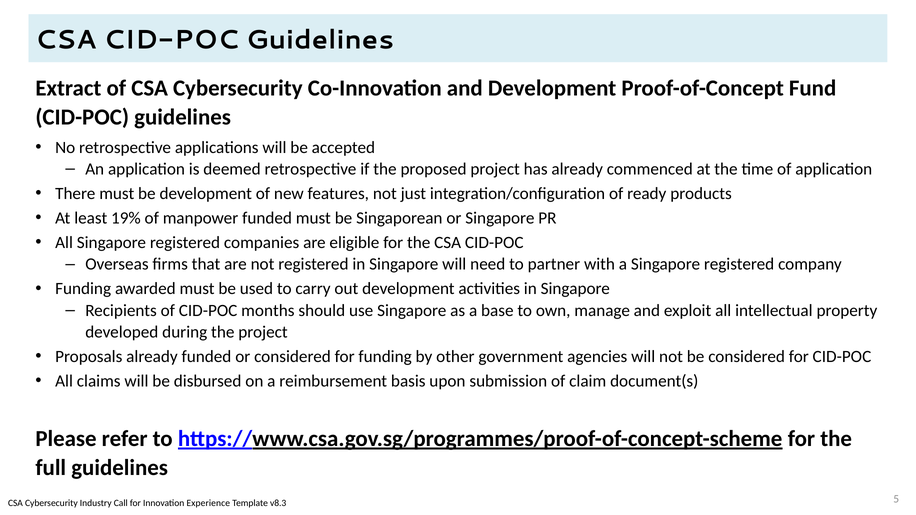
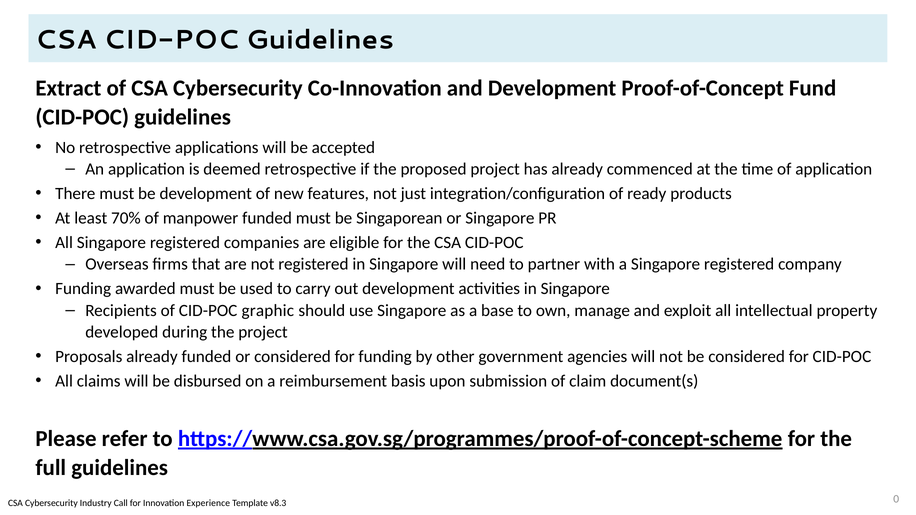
19%: 19% -> 70% (126, 218)
months: months -> graphic (268, 311)
5: 5 -> 0 (896, 499)
